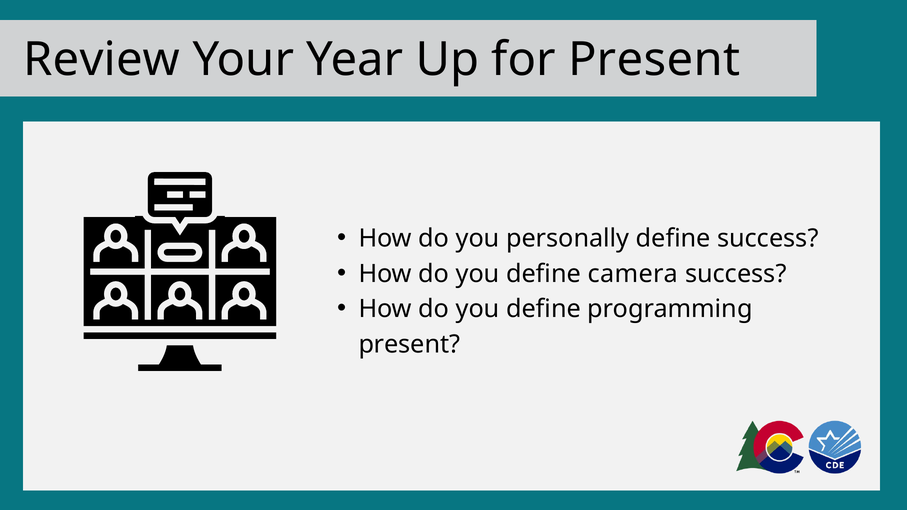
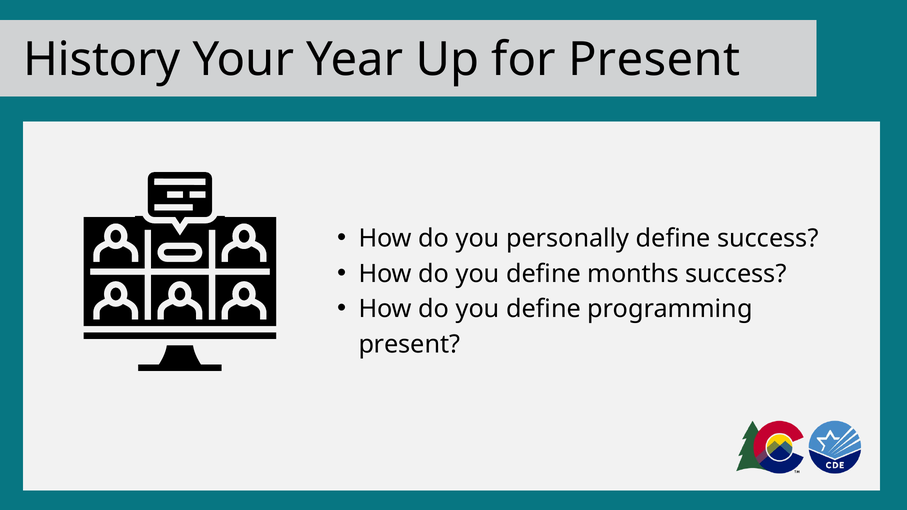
Review: Review -> History (102, 60)
camera: camera -> months (633, 274)
